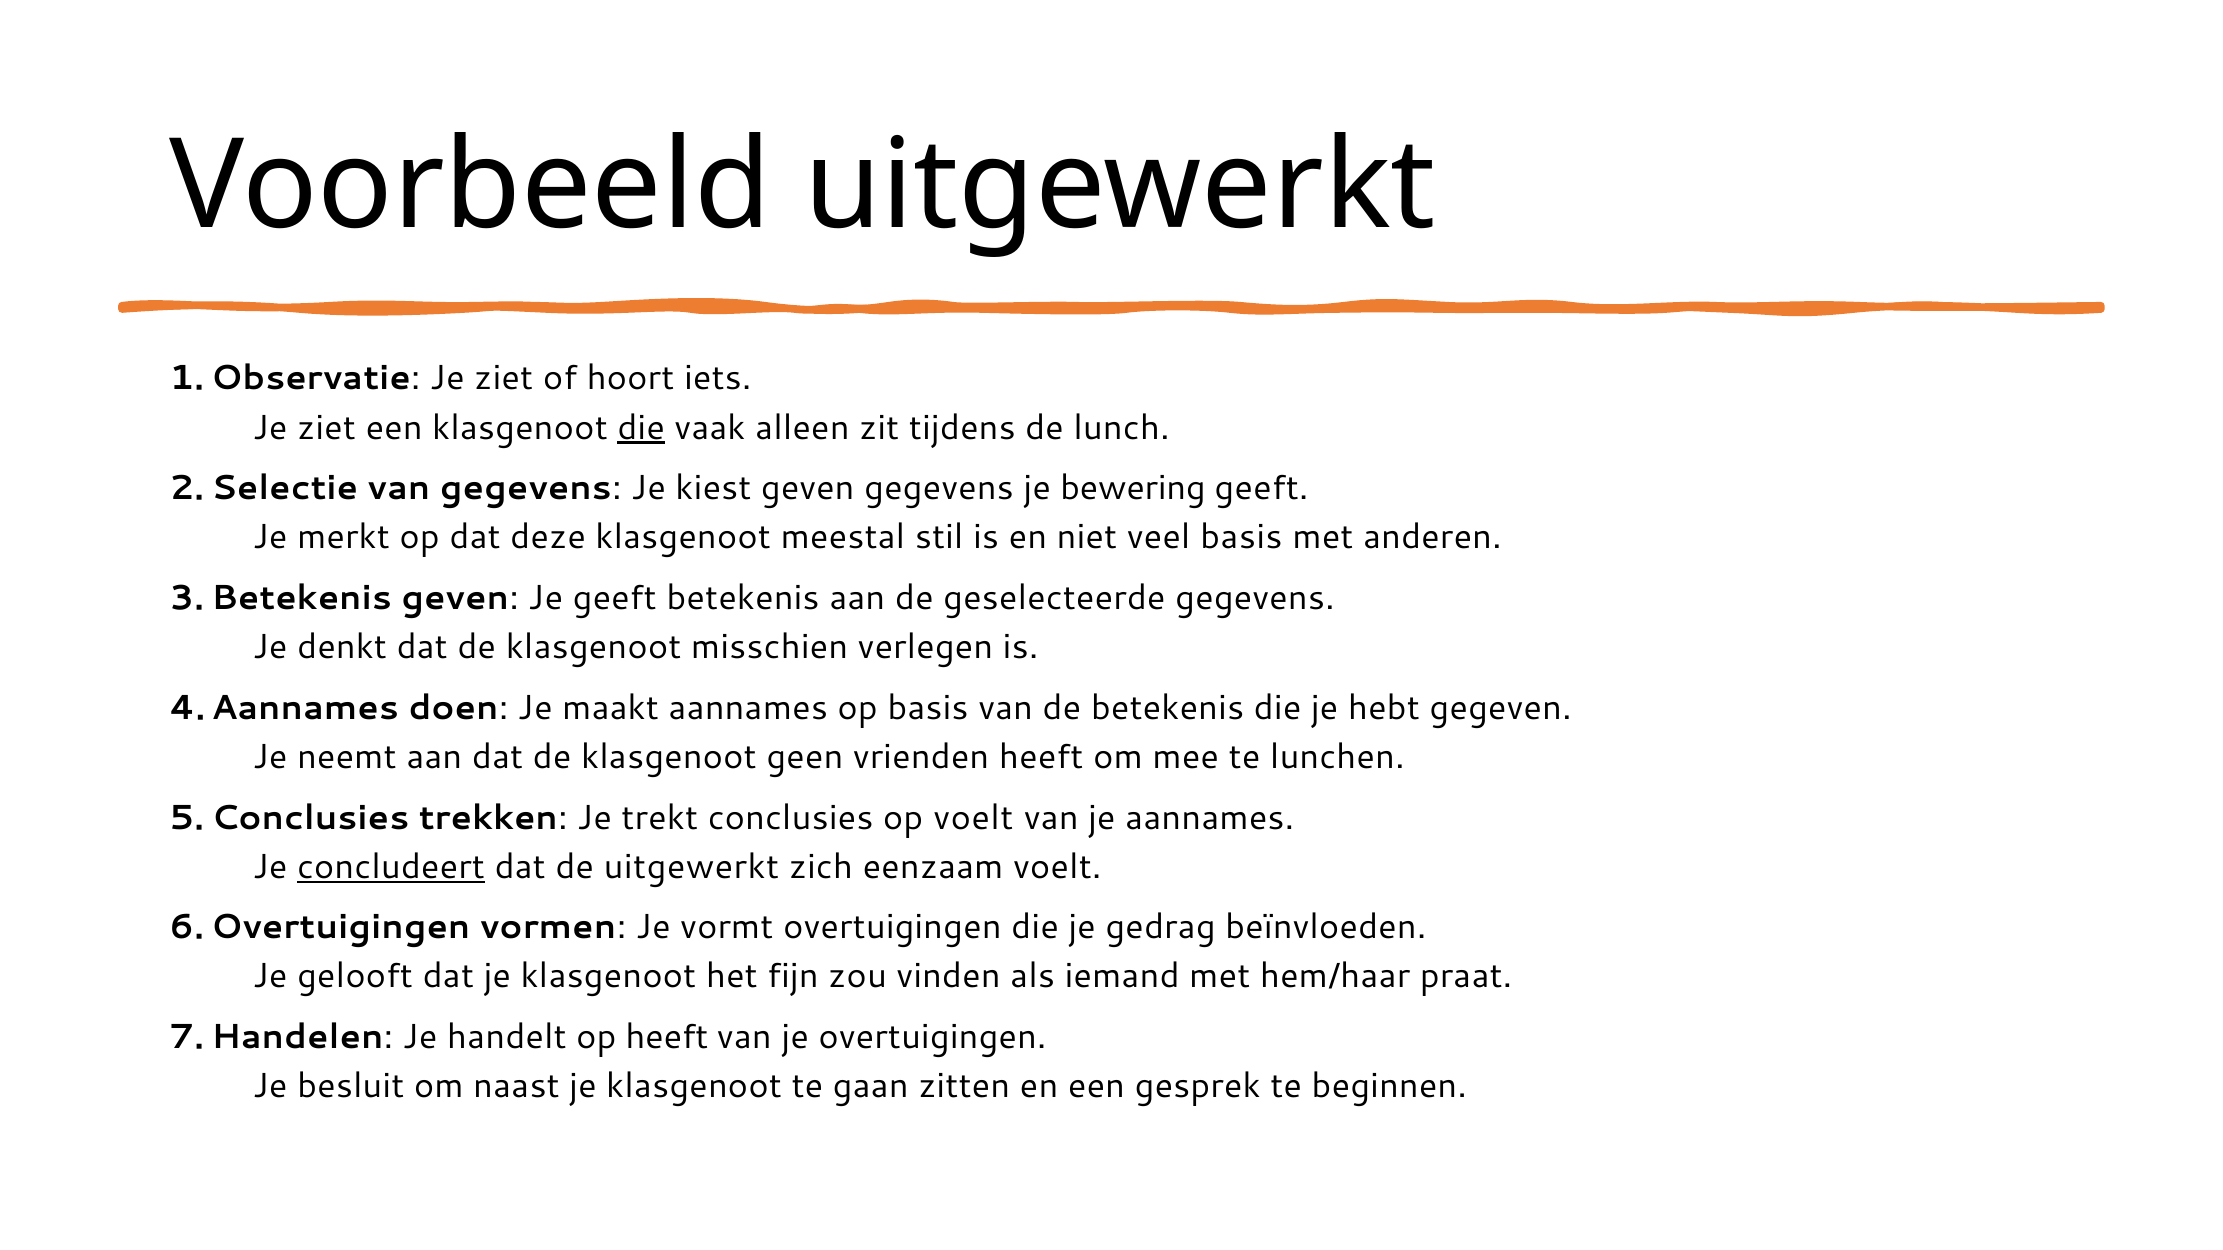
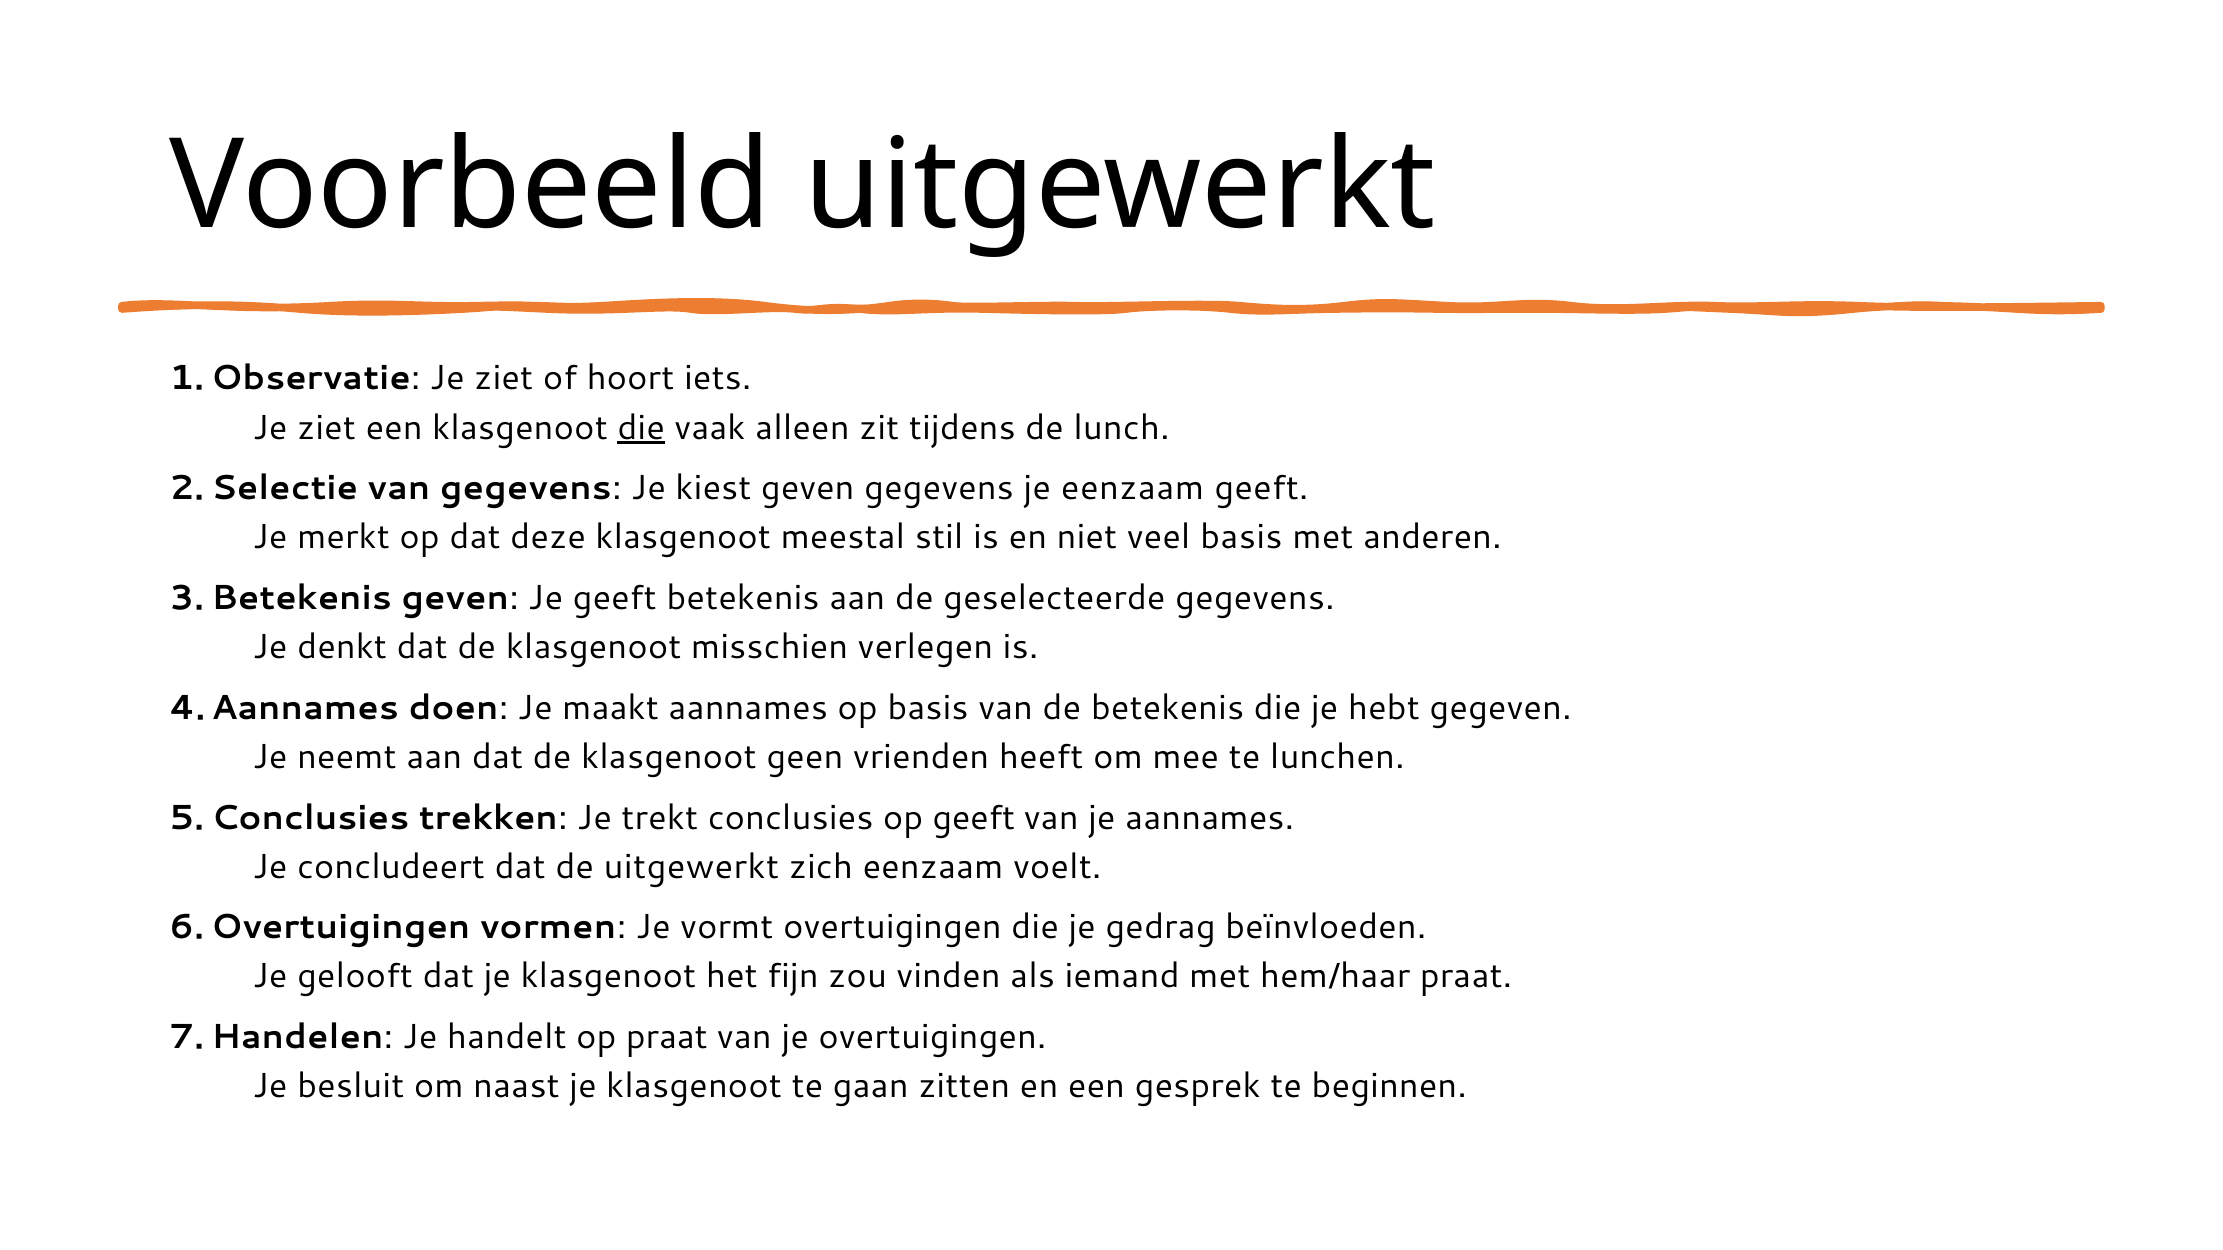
je bewering: bewering -> eenzaam (1133, 488)
op voelt: voelt -> geeft (974, 818)
concludeert underline: present -> none (391, 867)
op heeft: heeft -> praat (667, 1038)
